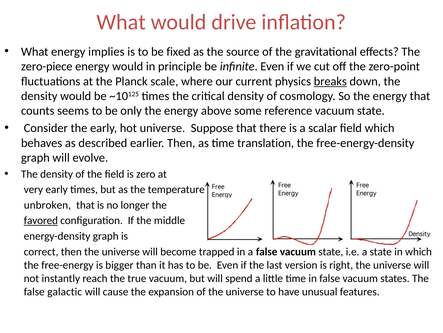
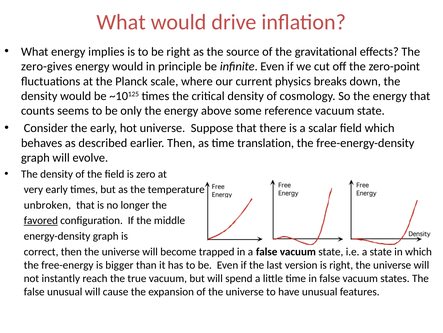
be fixed: fixed -> right (178, 52)
zero-piece: zero-piece -> zero-gives (47, 66)
breaks underline: present -> none (330, 81)
false galactic: galactic -> unusual (65, 291)
